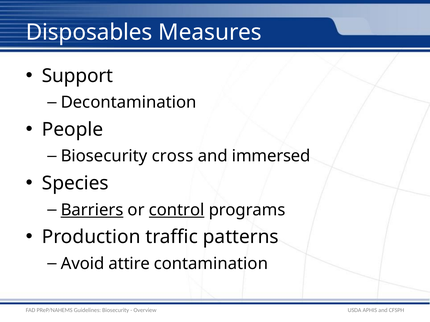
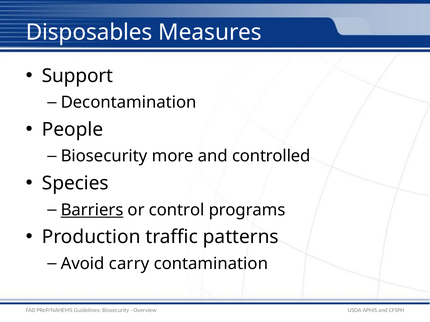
cross: cross -> more (173, 156)
immersed: immersed -> controlled (271, 156)
control underline: present -> none (177, 210)
attire: attire -> carry (129, 264)
